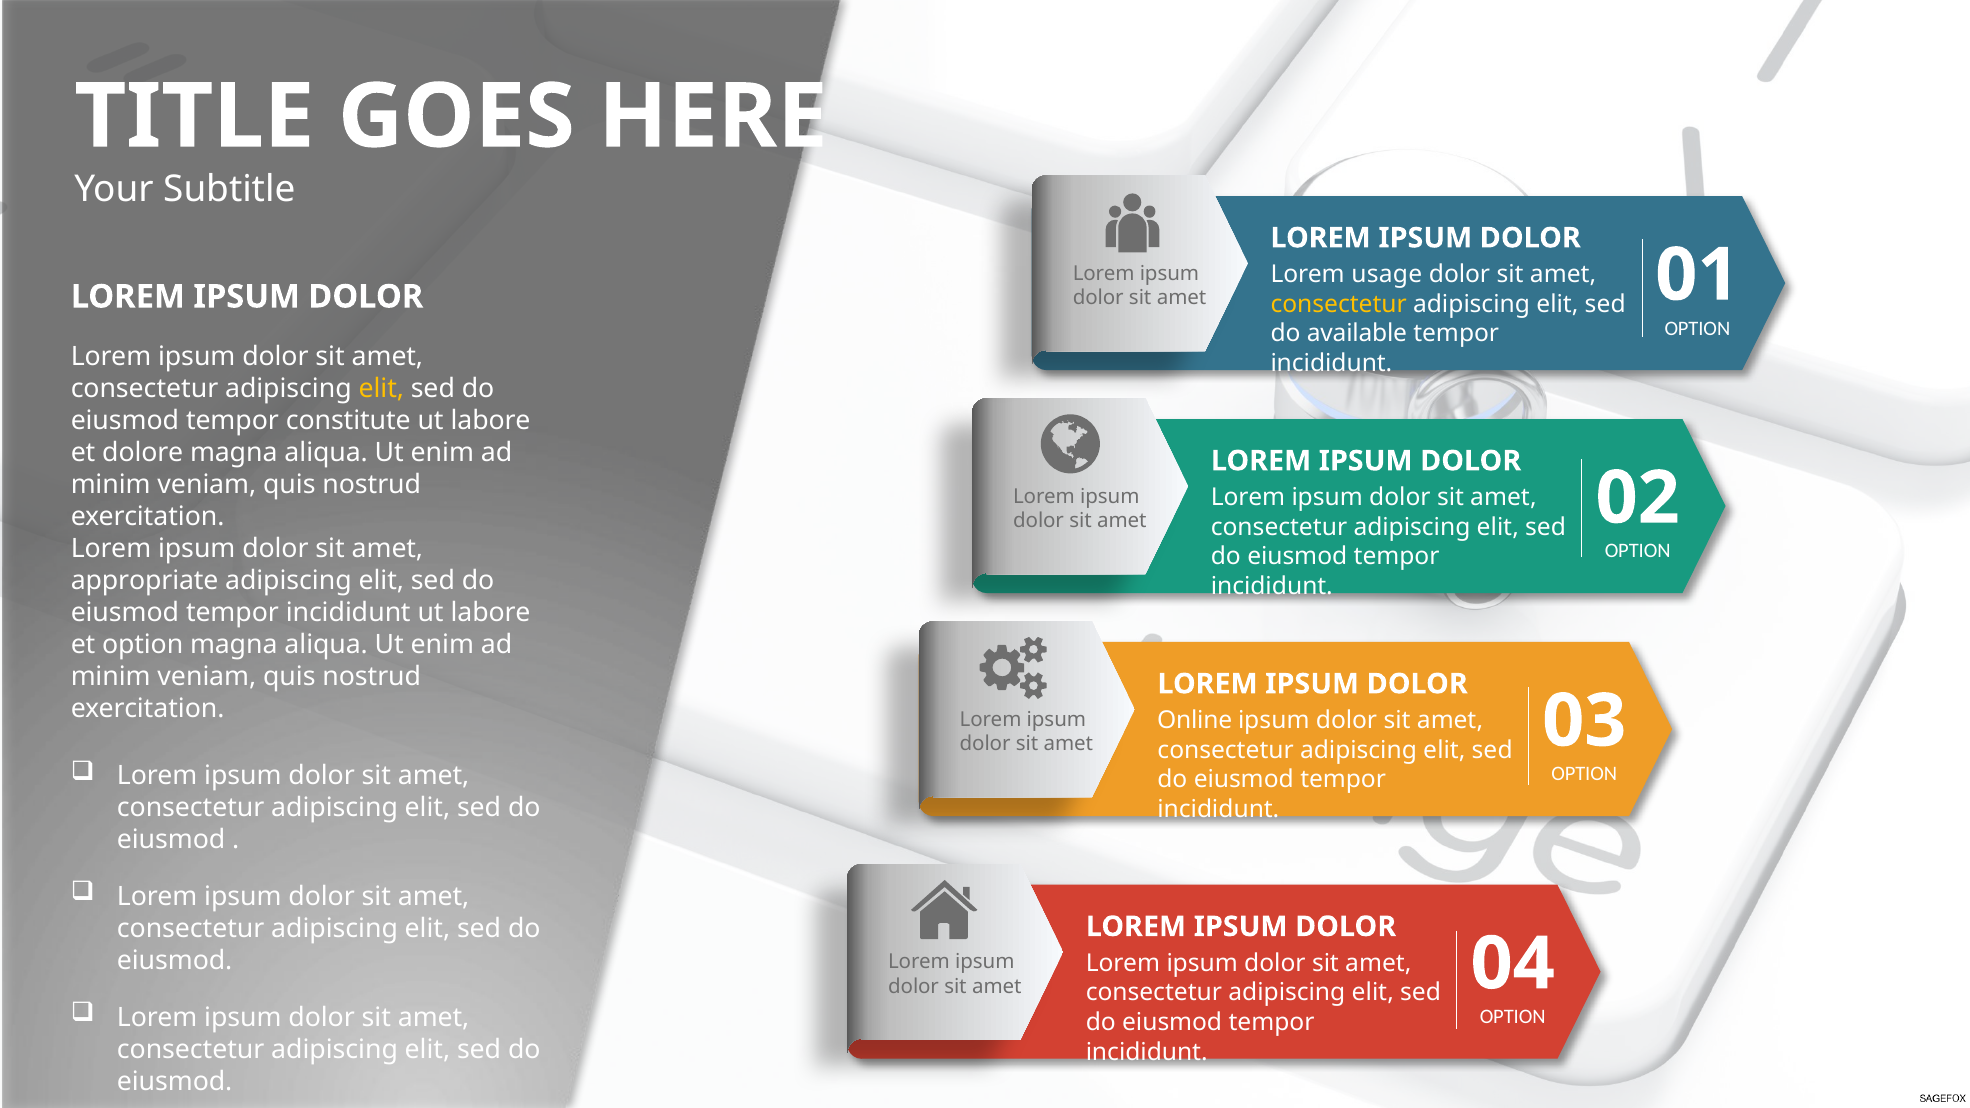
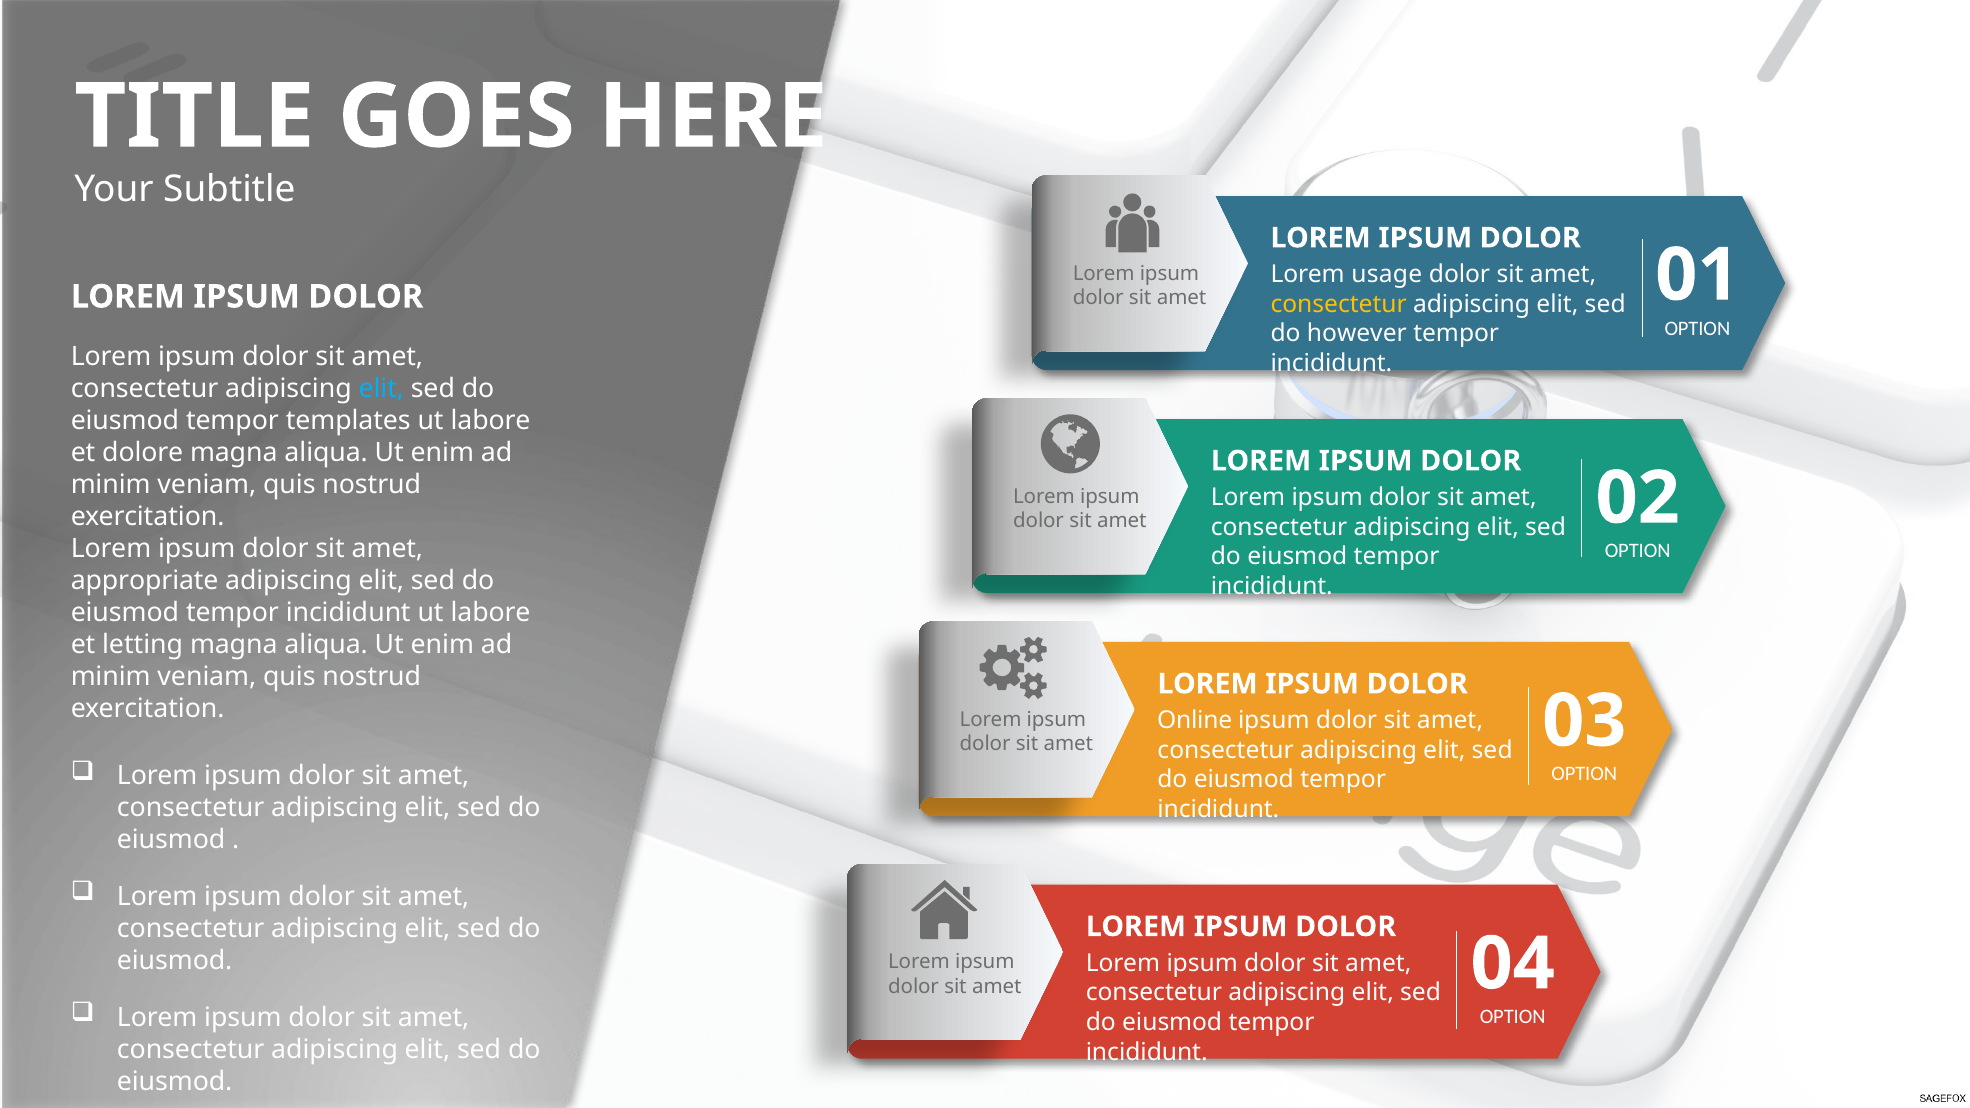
available: available -> however (1357, 334)
elit colour: yellow -> light blue (381, 389)
constitute: constitute -> templates (348, 421)
et option: option -> letting (143, 645)
